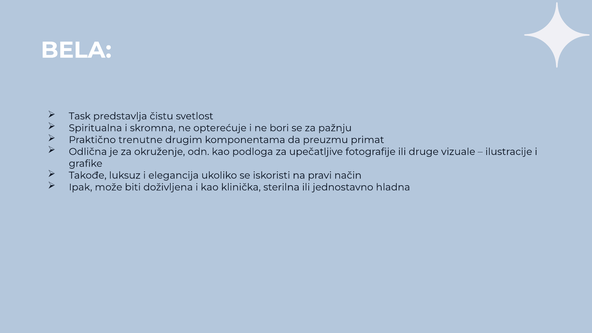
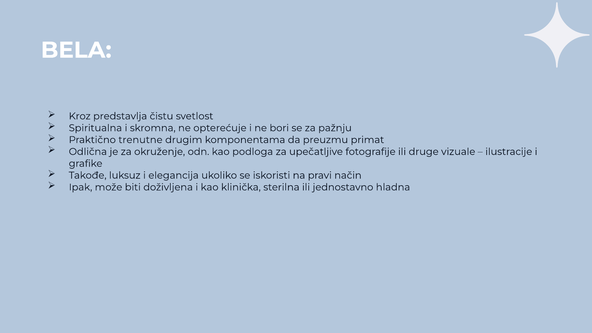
Task: Task -> Kroz (80, 116)
